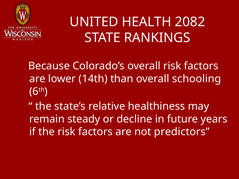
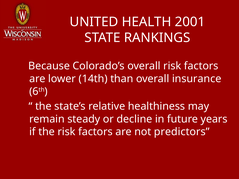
2082: 2082 -> 2001 (190, 22)
schooling: schooling -> insurance (197, 79)
